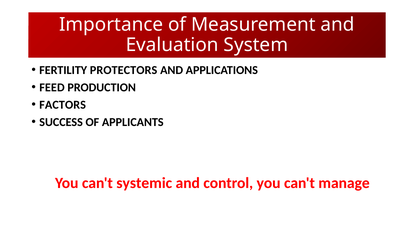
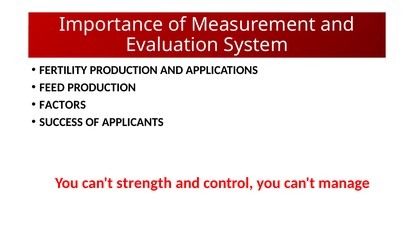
FERTILITY PROTECTORS: PROTECTORS -> PRODUCTION (124, 70)
systemic: systemic -> strength (144, 183)
